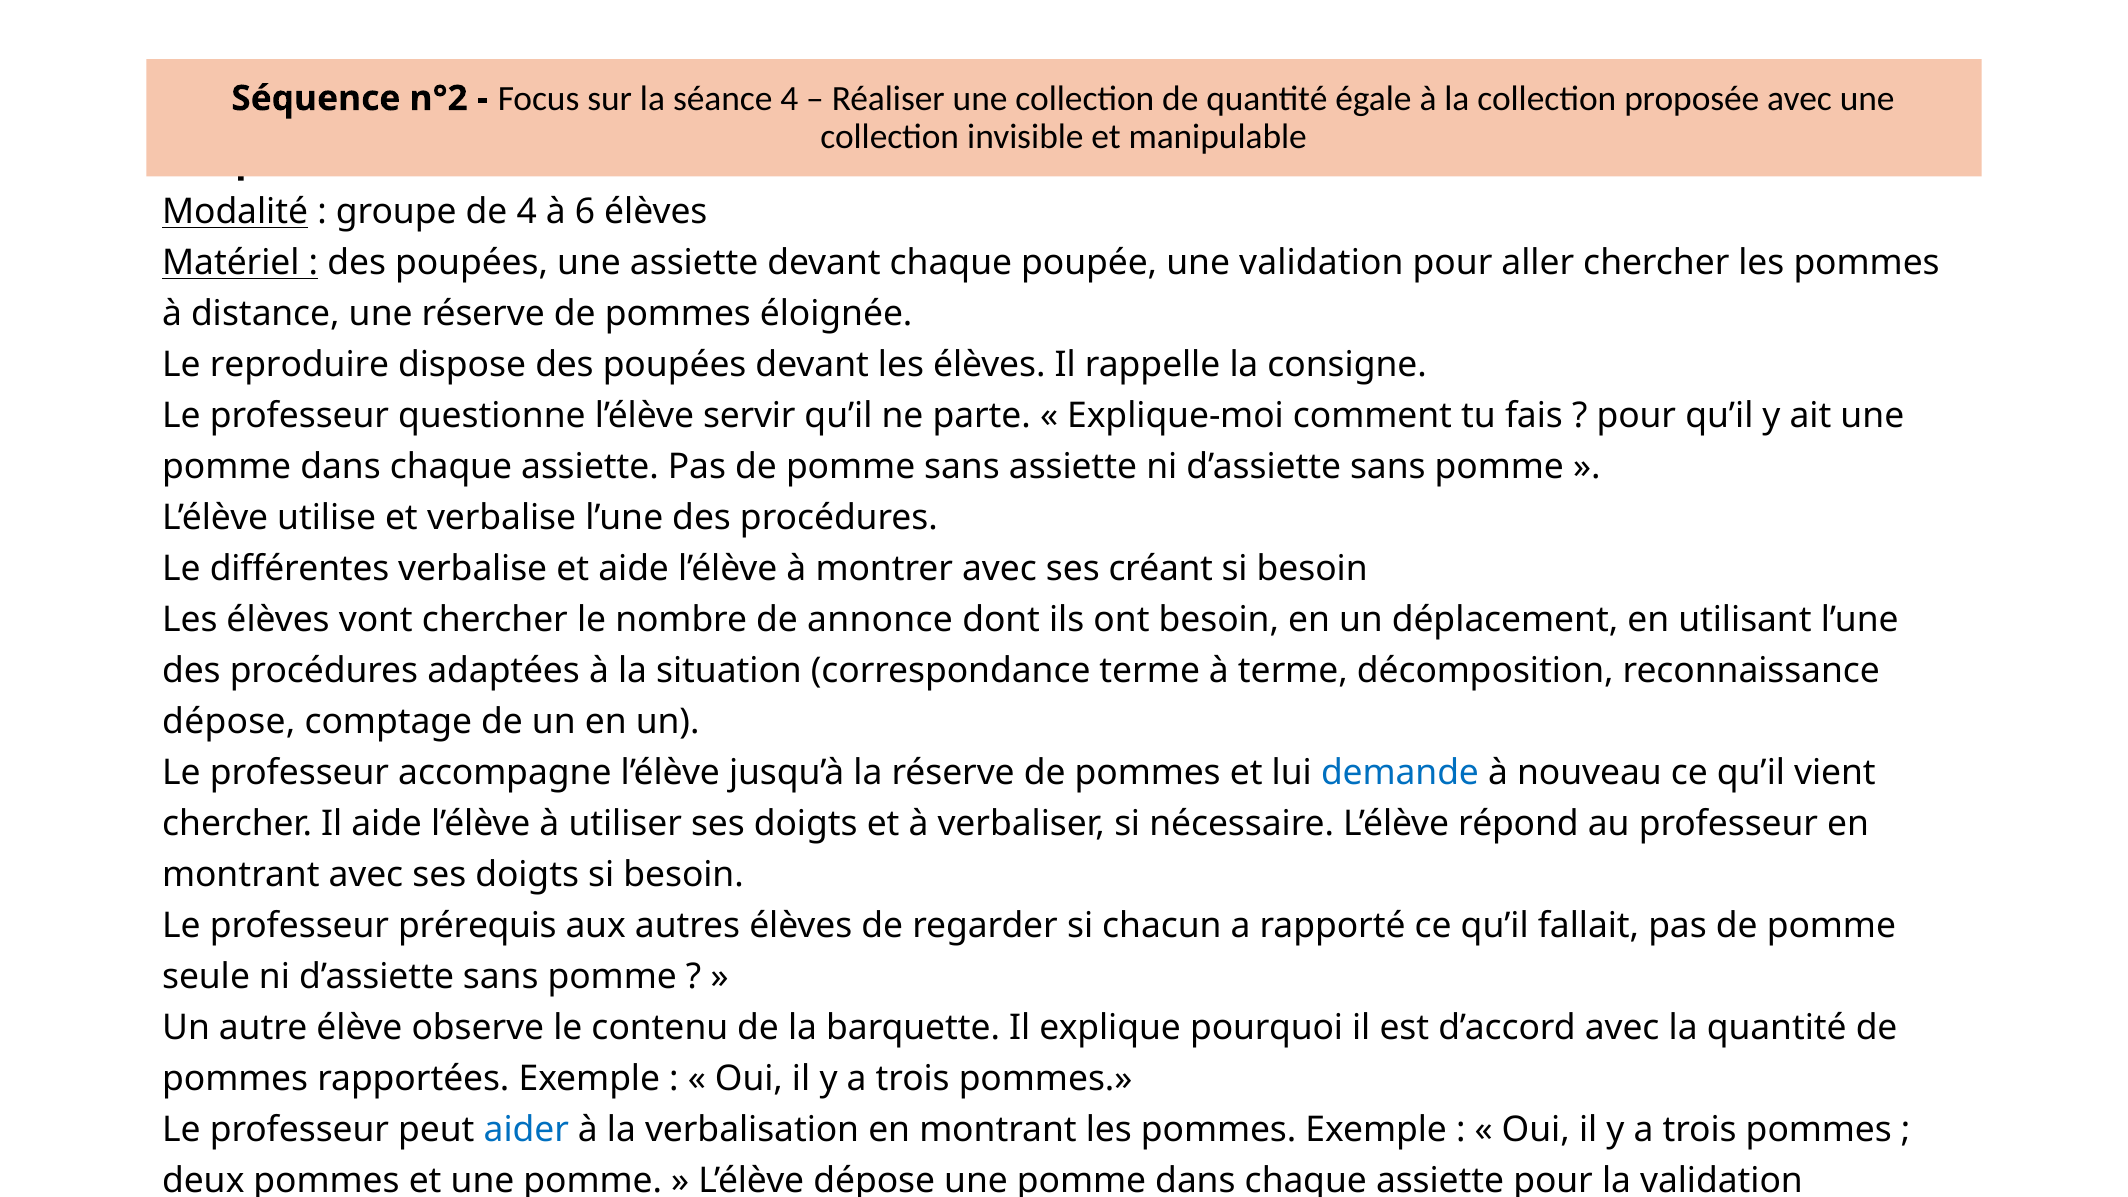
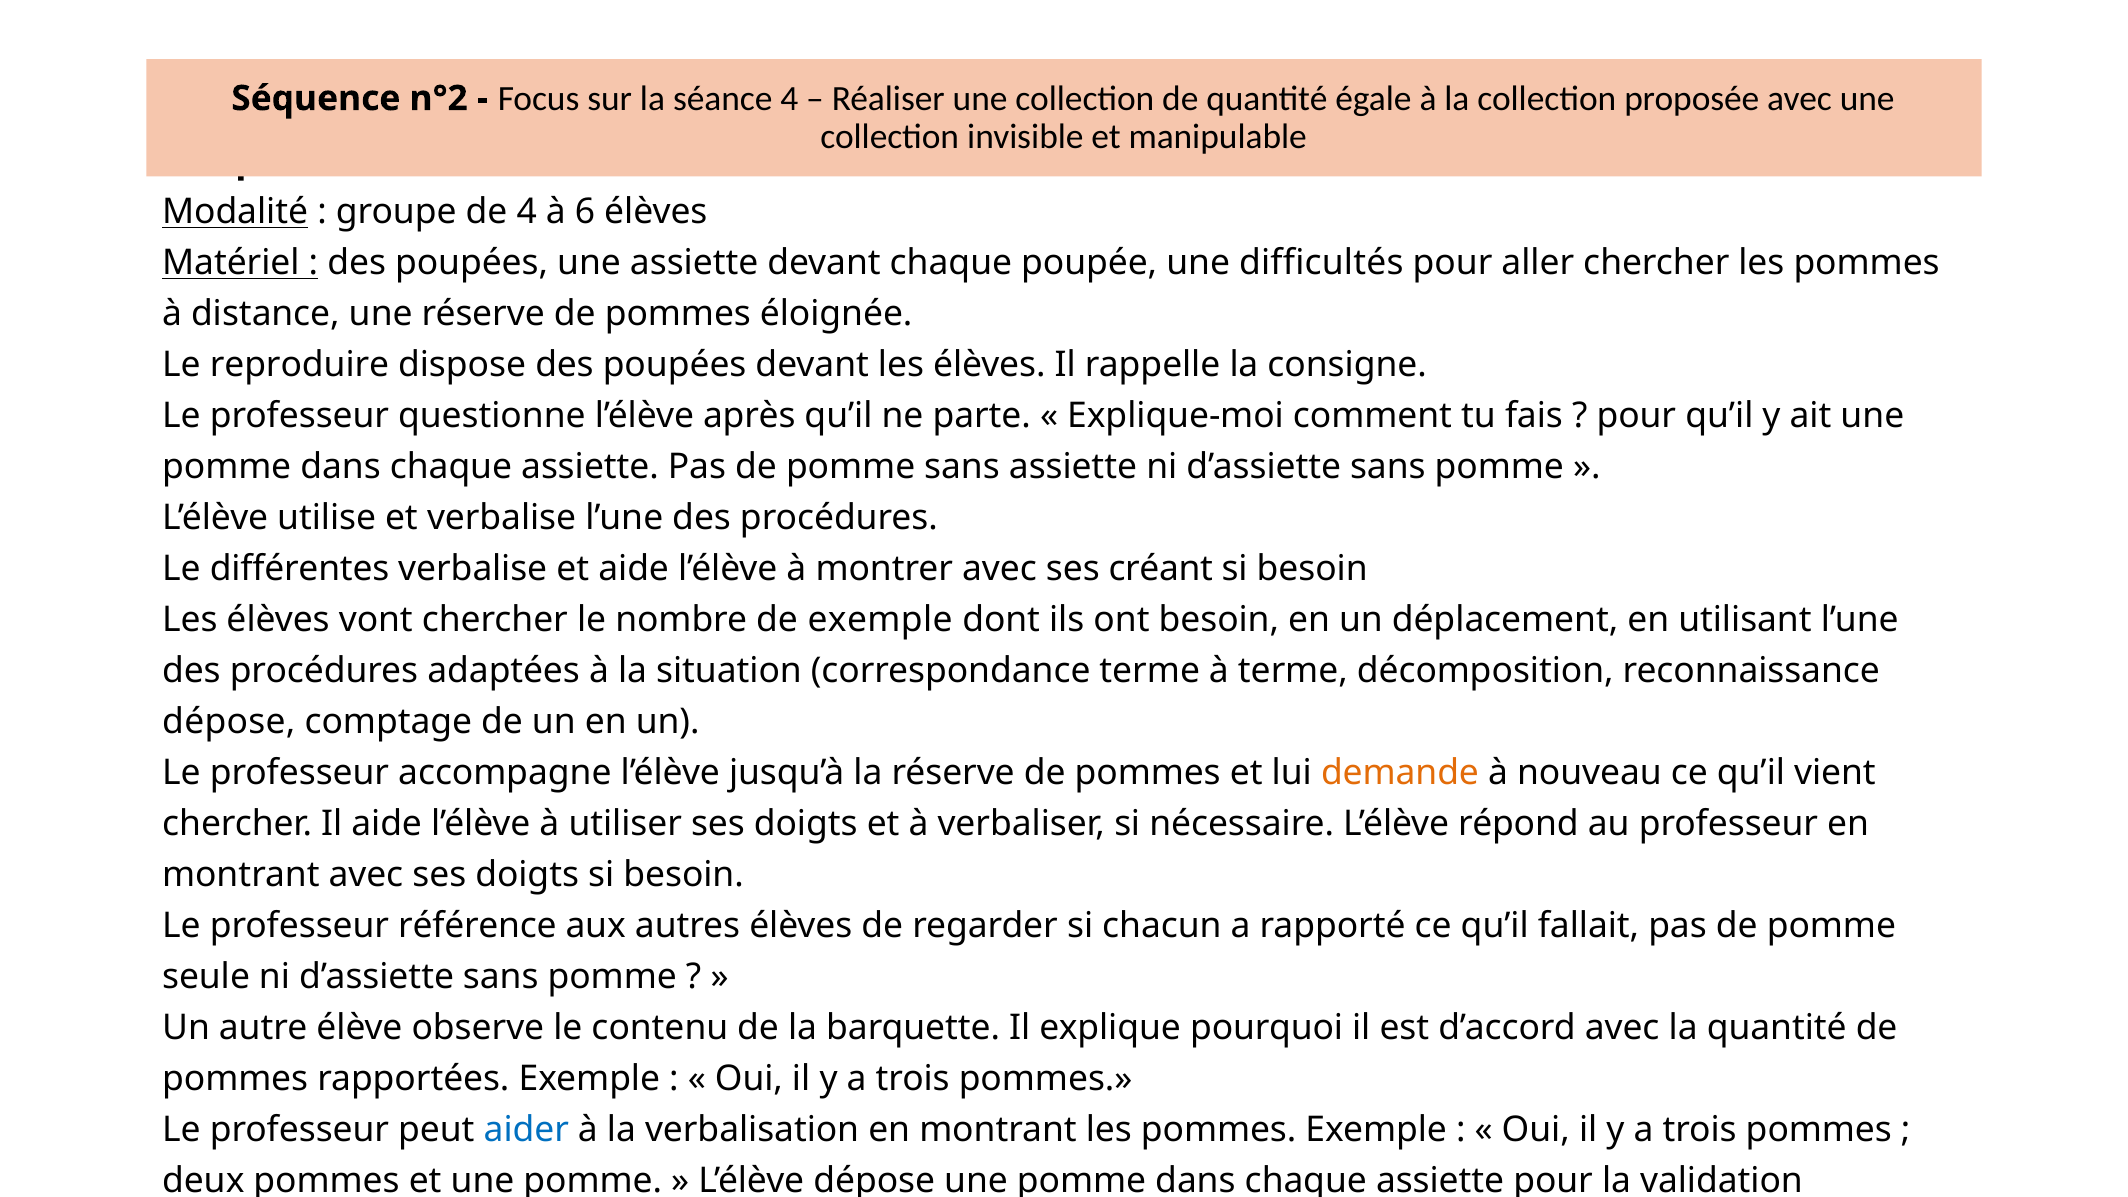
une validation: validation -> difficultés (1321, 262)
servir: servir -> après (749, 415)
de annonce: annonce -> exemple (880, 620)
demande colour: blue -> orange (1400, 773)
prérequis: prérequis -> référence (477, 926)
